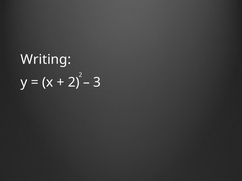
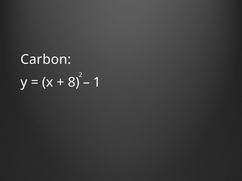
Writing: Writing -> Carbon (46, 60)
2: 2 -> 8 (74, 83)
3: 3 -> 1 (97, 83)
